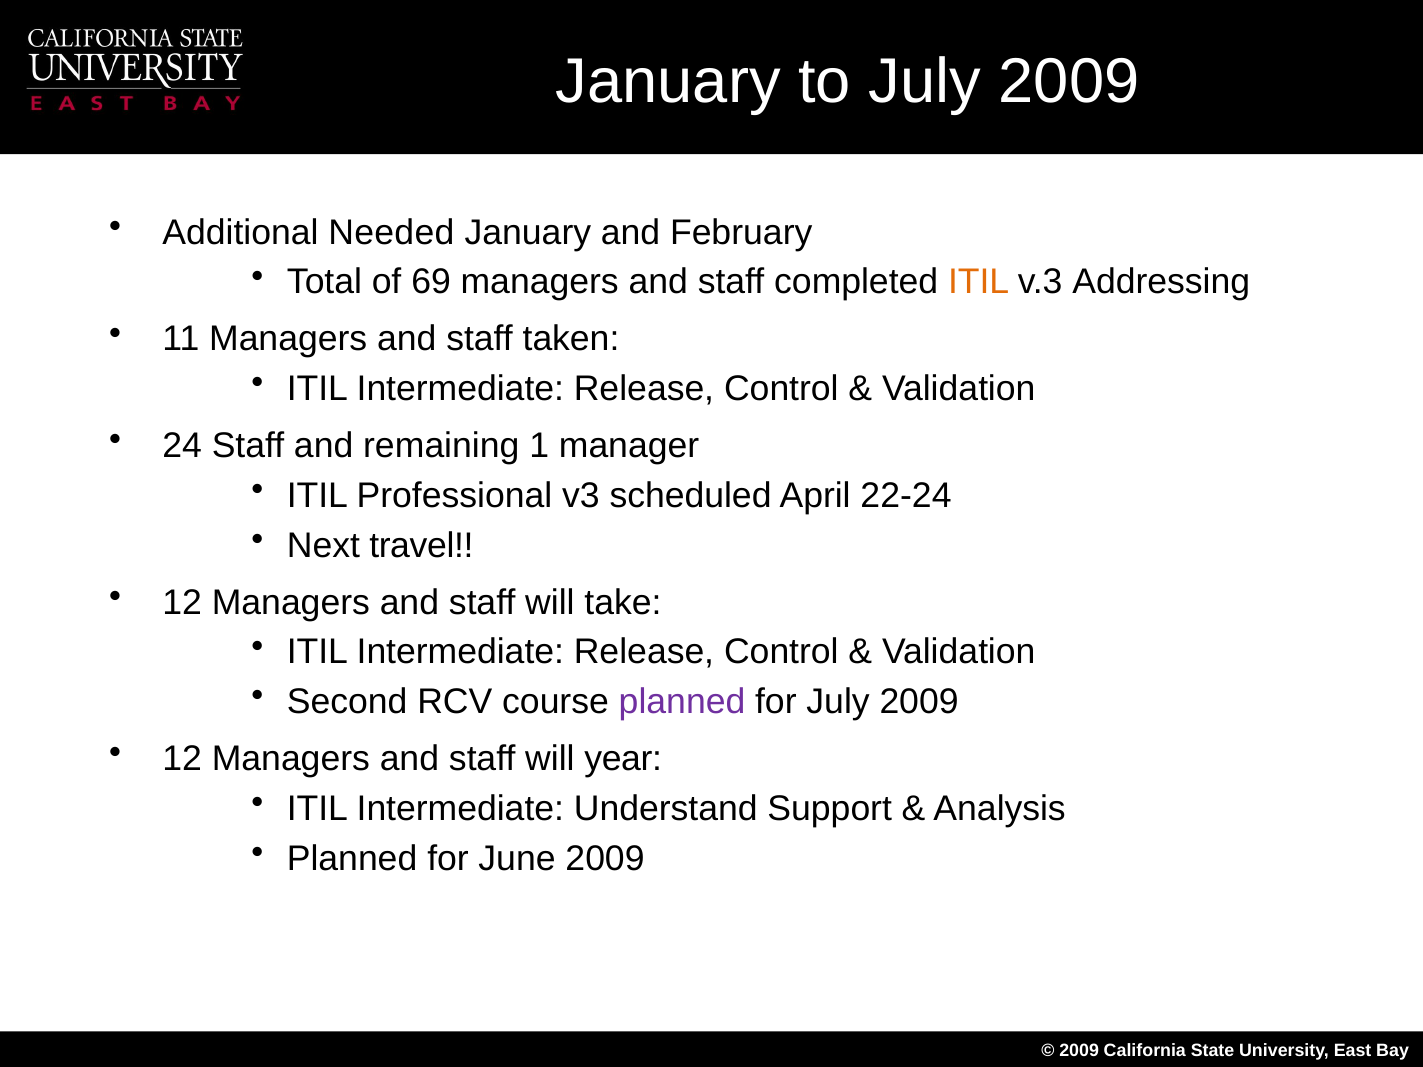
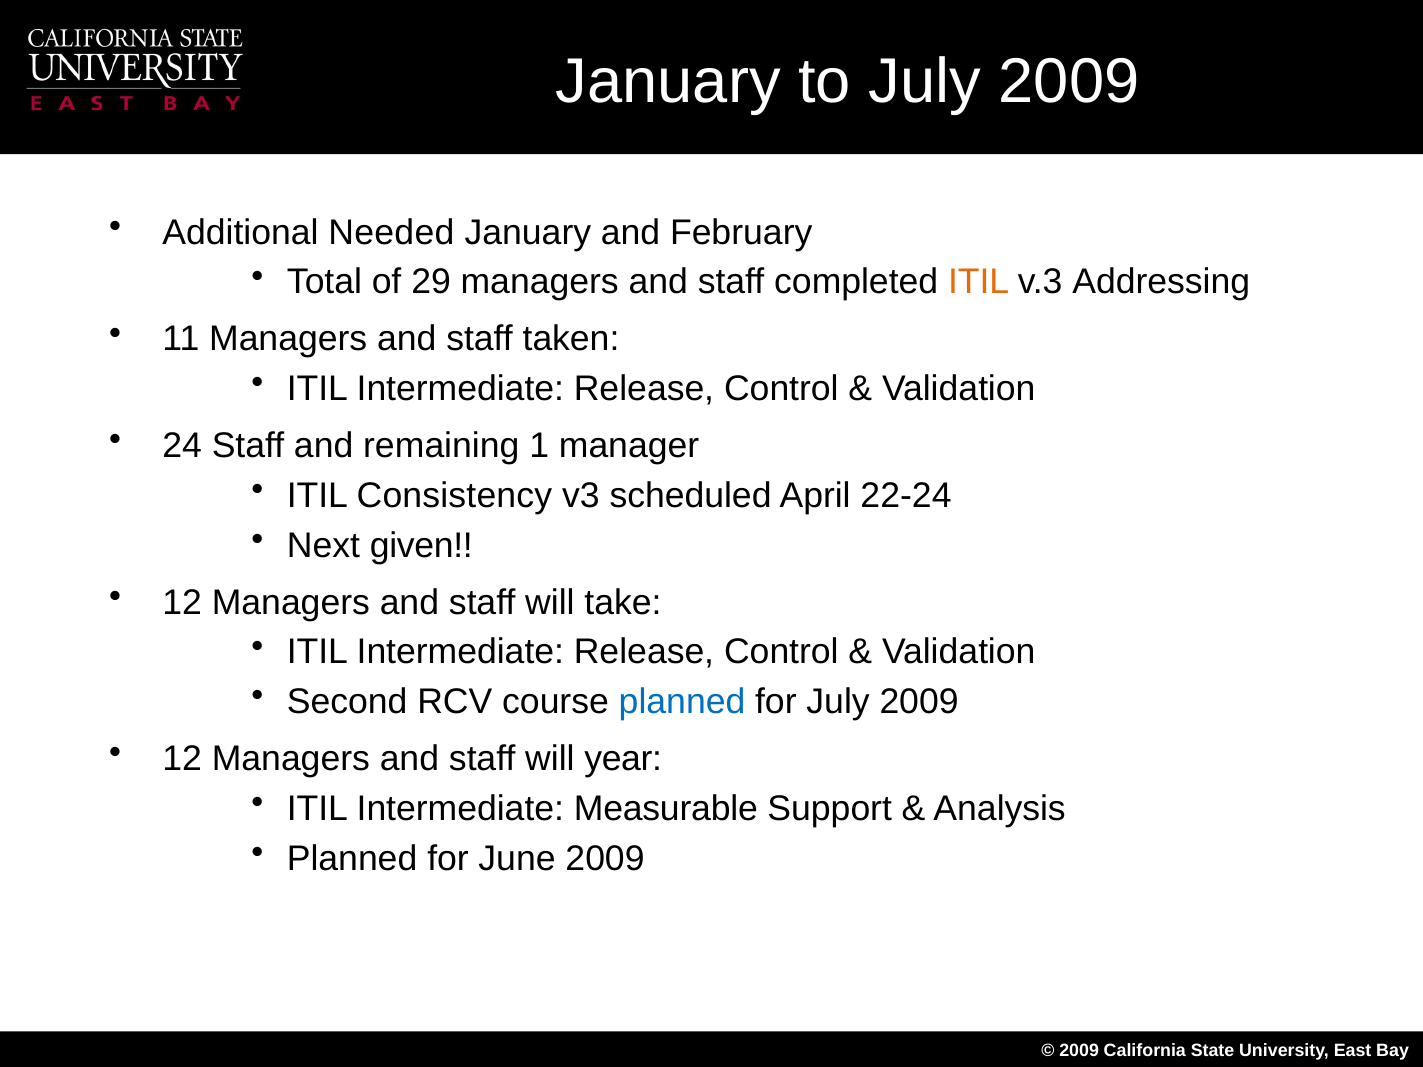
69: 69 -> 29 (431, 282)
Professional: Professional -> Consistency (454, 496)
travel: travel -> given (421, 546)
planned colour: purple -> blue (682, 702)
Understand: Understand -> Measurable (666, 809)
